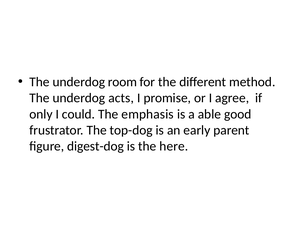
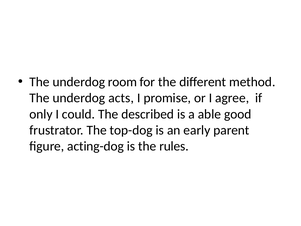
emphasis: emphasis -> described (148, 114)
digest-dog: digest-dog -> acting-dog (96, 146)
here: here -> rules (174, 146)
